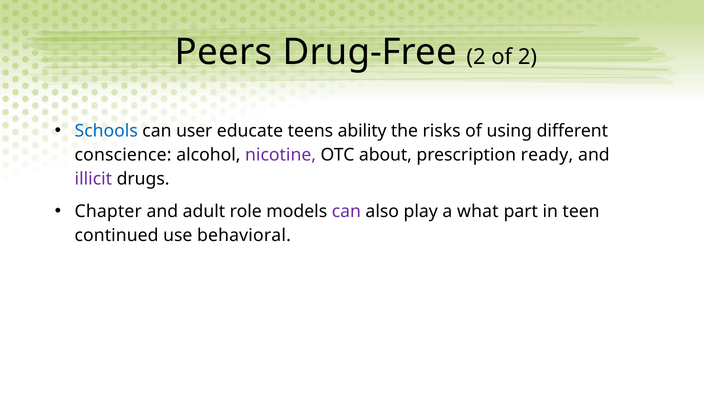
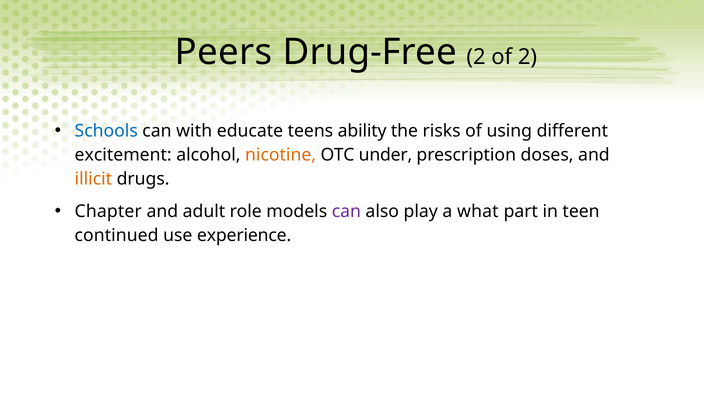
user: user -> with (194, 131)
conscience: conscience -> excitement (123, 155)
nicotine colour: purple -> orange (281, 155)
about: about -> under (385, 155)
ready: ready -> doses (547, 155)
illicit colour: purple -> orange (93, 179)
behavioral: behavioral -> experience (244, 235)
